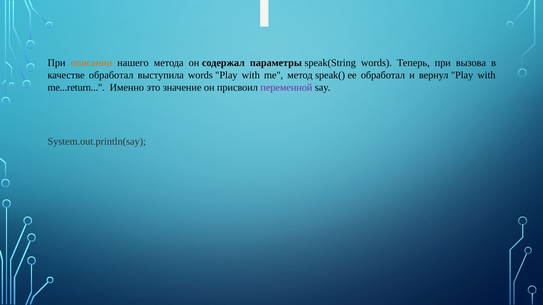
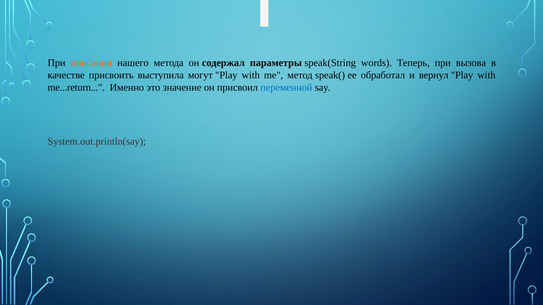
качестве обработал: обработал -> присвоить (111, 75)
выступила words: words -> могут (200, 75)
переменной colour: purple -> blue (286, 87)
